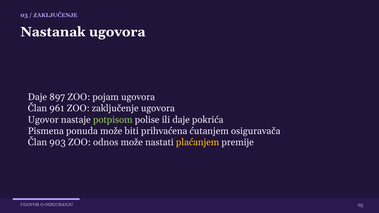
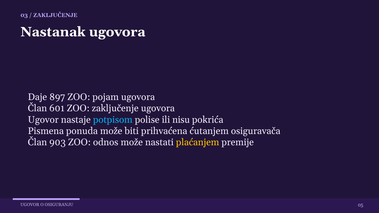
961: 961 -> 601 (57, 108)
potpisom colour: light green -> light blue (113, 120)
ili daje: daje -> nisu (181, 120)
